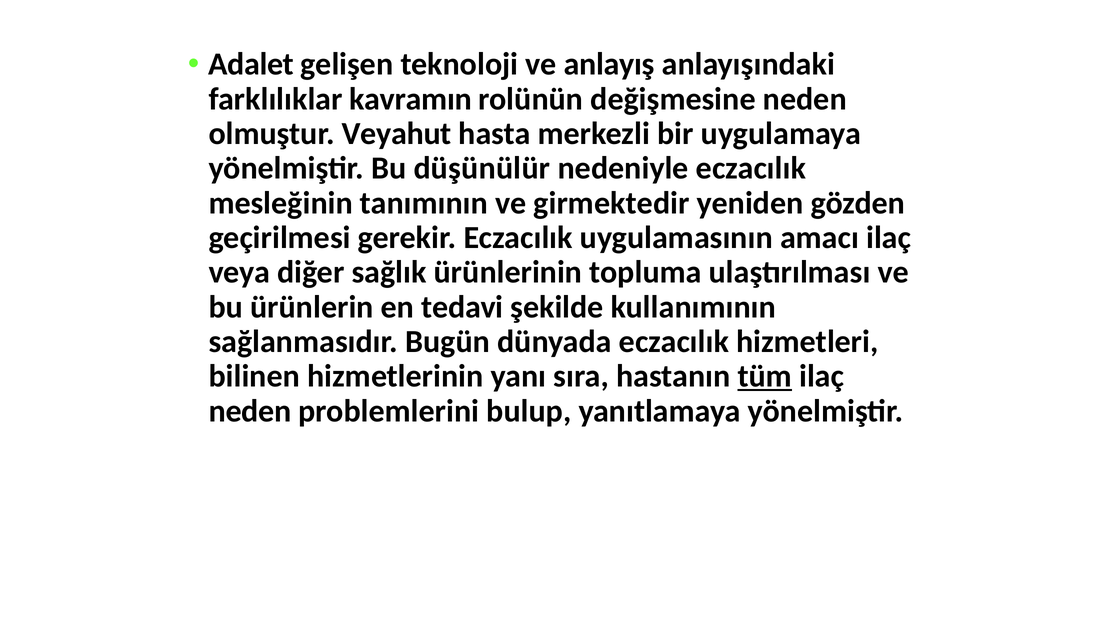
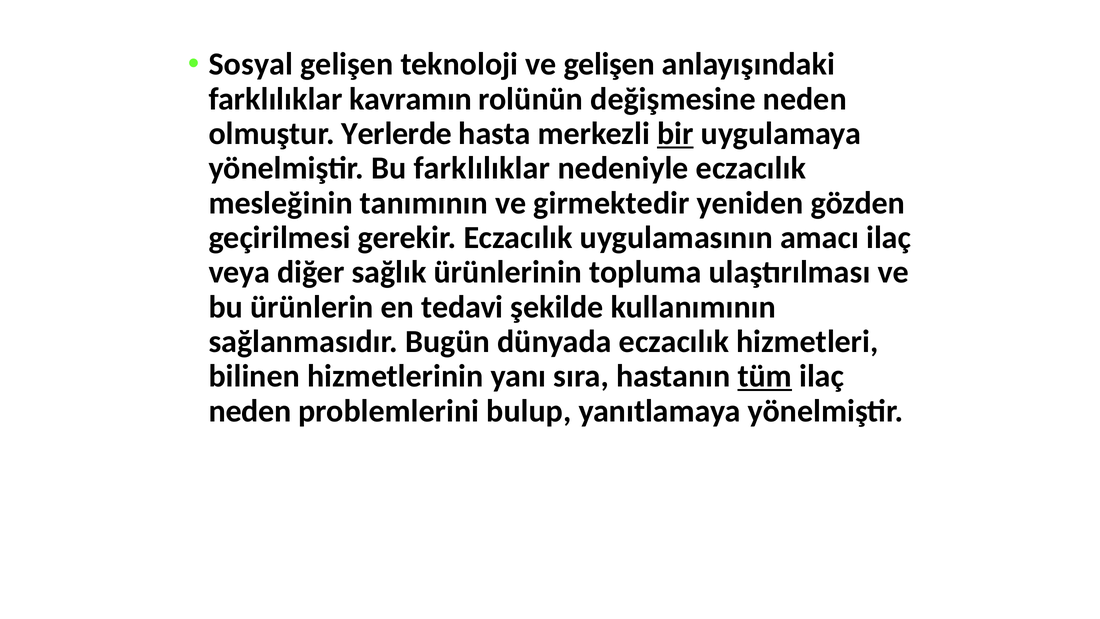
Adalet: Adalet -> Sosyal (251, 64)
ve anlayış: anlayış -> gelişen (609, 64)
Veyahut: Veyahut -> Yerlerde (397, 134)
bir underline: none -> present (675, 134)
Bu düşünülür: düşünülür -> farklılıklar (482, 168)
